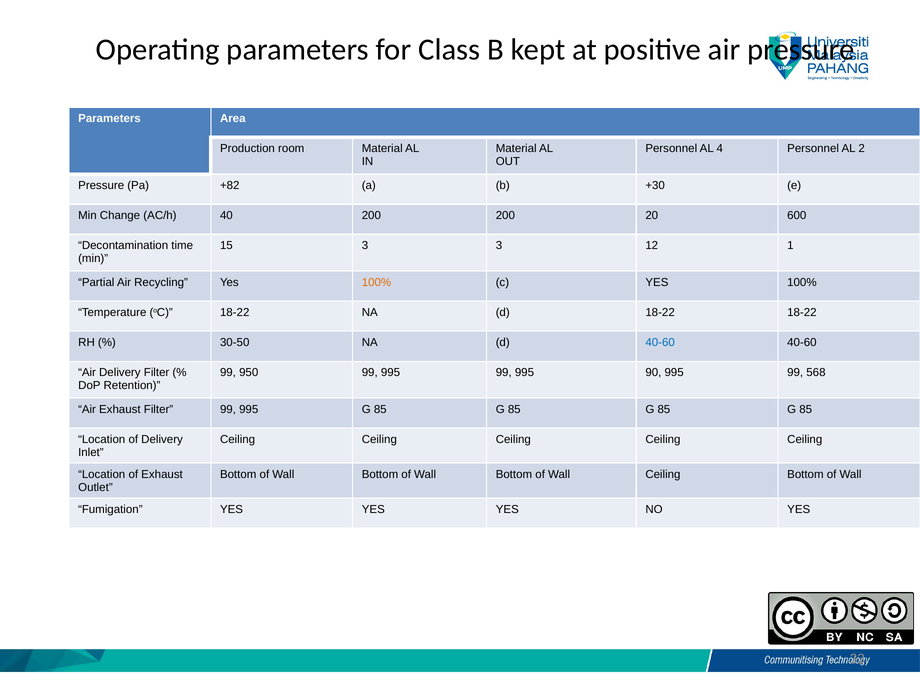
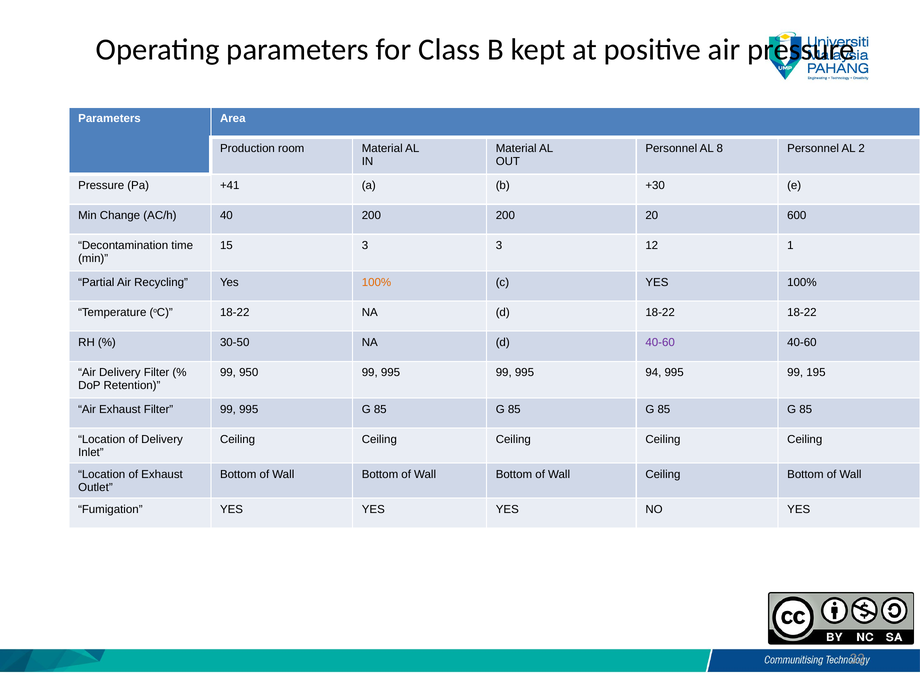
4: 4 -> 8 (720, 149)
+82: +82 -> +41 (230, 185)
40-60 colour: blue -> purple (660, 342)
90: 90 -> 94 (653, 373)
568: 568 -> 195 (816, 373)
